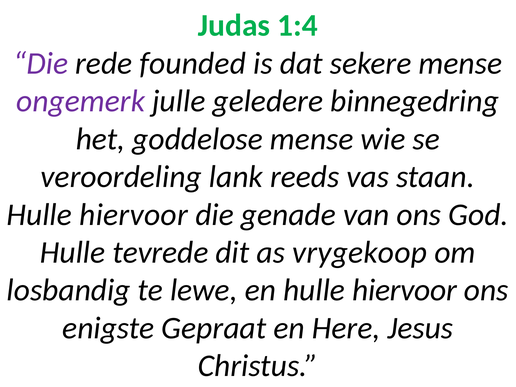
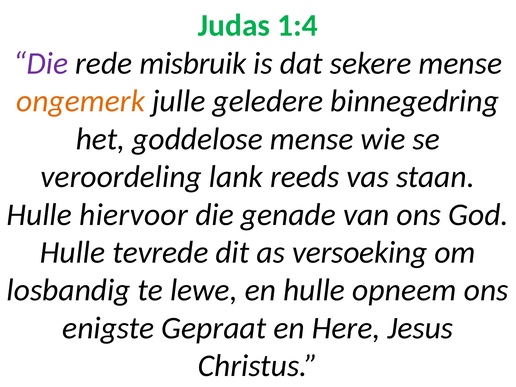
founded: founded -> misbruik (193, 63)
ongemerk colour: purple -> orange (81, 101)
vrygekoop: vrygekoop -> versoeking (360, 252)
en hulle hiervoor: hiervoor -> opneem (404, 290)
